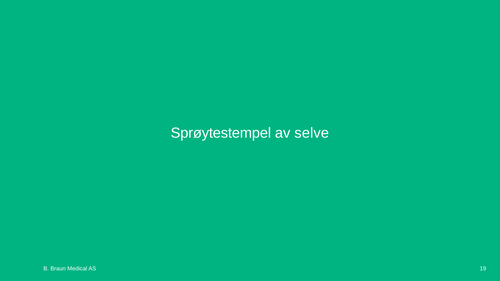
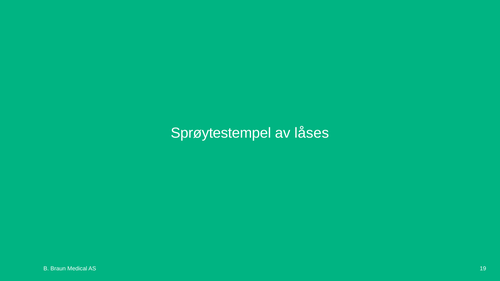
selve: selve -> låses (312, 133)
